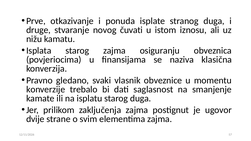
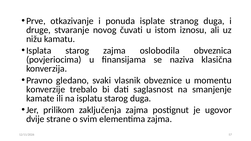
osiguranju: osiguranju -> oslobodila (160, 51)
